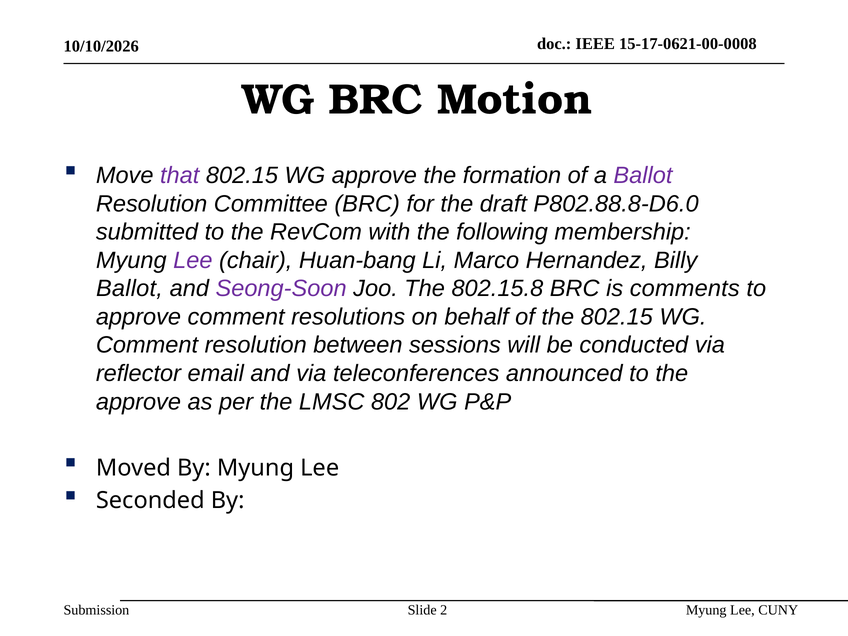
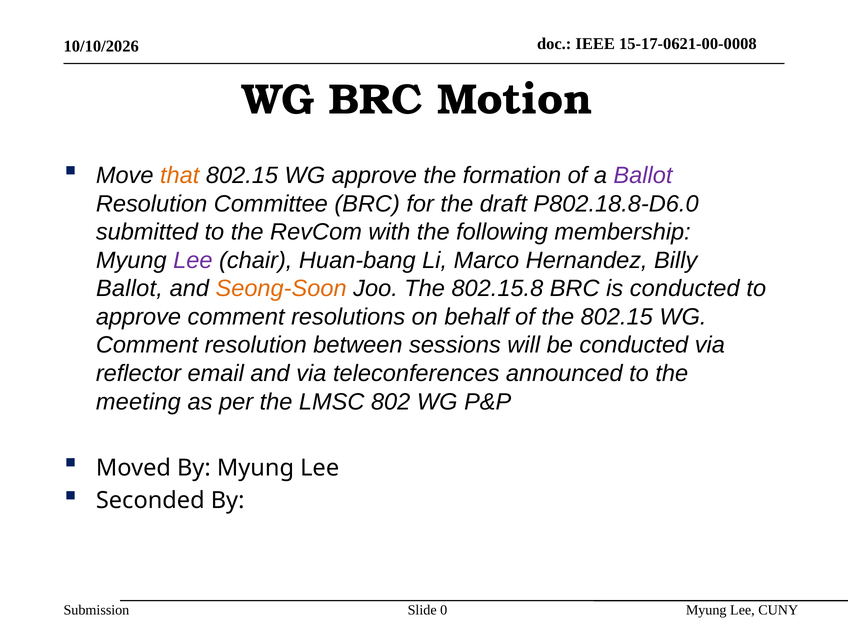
that colour: purple -> orange (180, 176)
P802.88.8-D6.0: P802.88.8-D6.0 -> P802.18.8-D6.0 (616, 204)
Seong-Soon colour: purple -> orange (281, 289)
is comments: comments -> conducted (685, 289)
approve: approve -> meeting (138, 402)
2: 2 -> 0 (444, 610)
